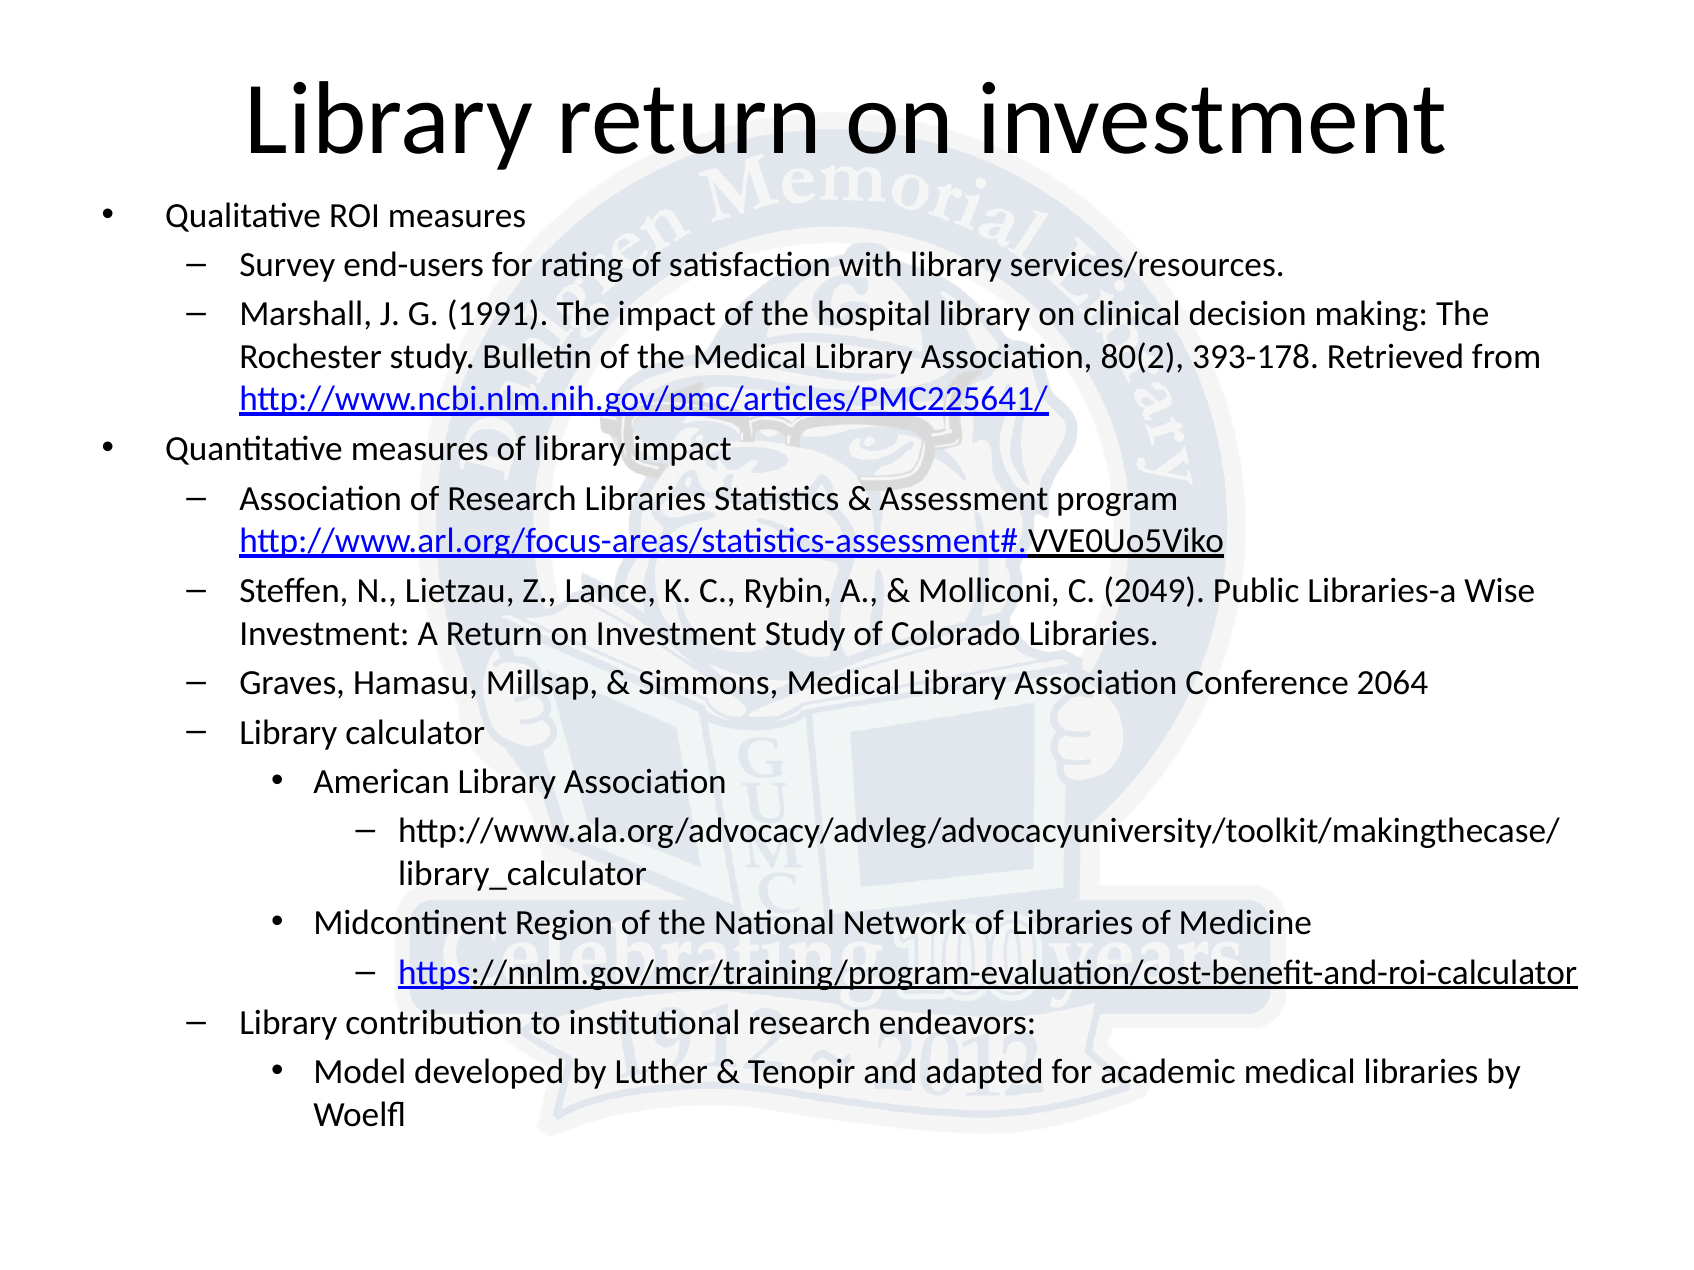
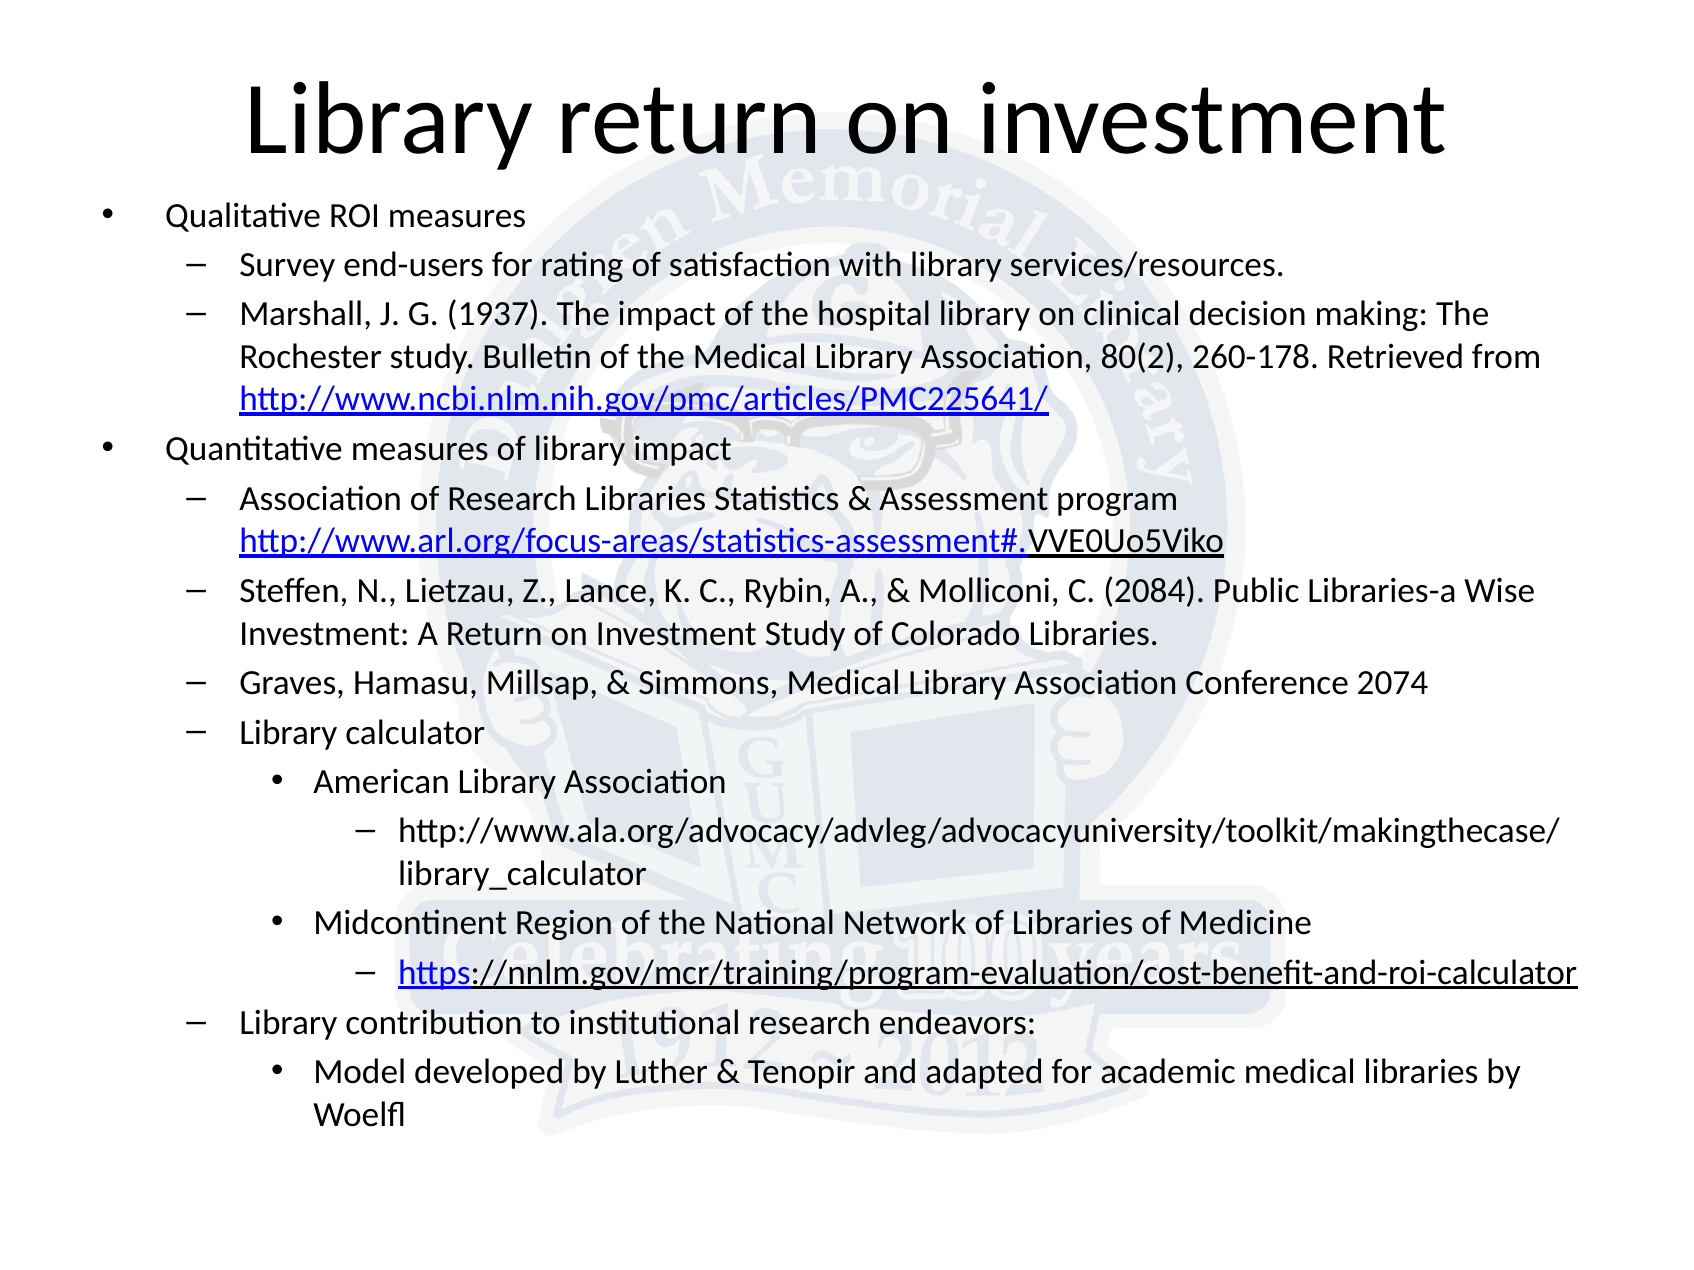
1991: 1991 -> 1937 (498, 314)
393-178: 393-178 -> 260-178 (1256, 357)
2049: 2049 -> 2084 (1154, 592)
2064: 2064 -> 2074 (1392, 683)
